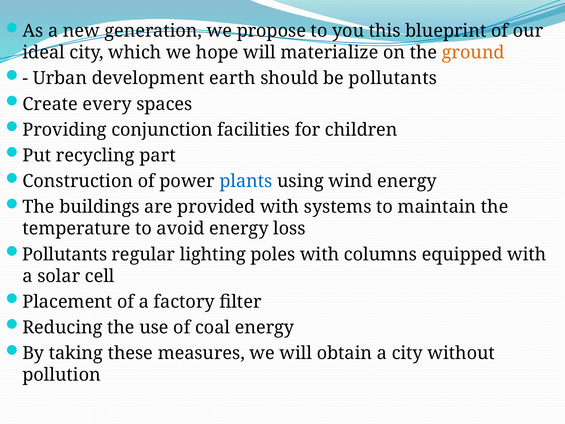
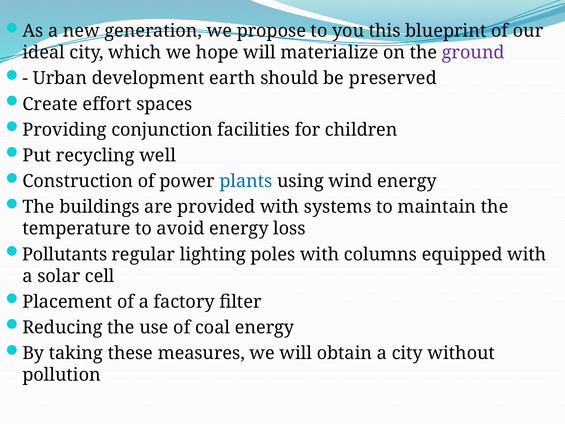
ground colour: orange -> purple (473, 53)
be pollutants: pollutants -> preserved (393, 78)
every: every -> effort (107, 104)
part: part -> well (158, 155)
